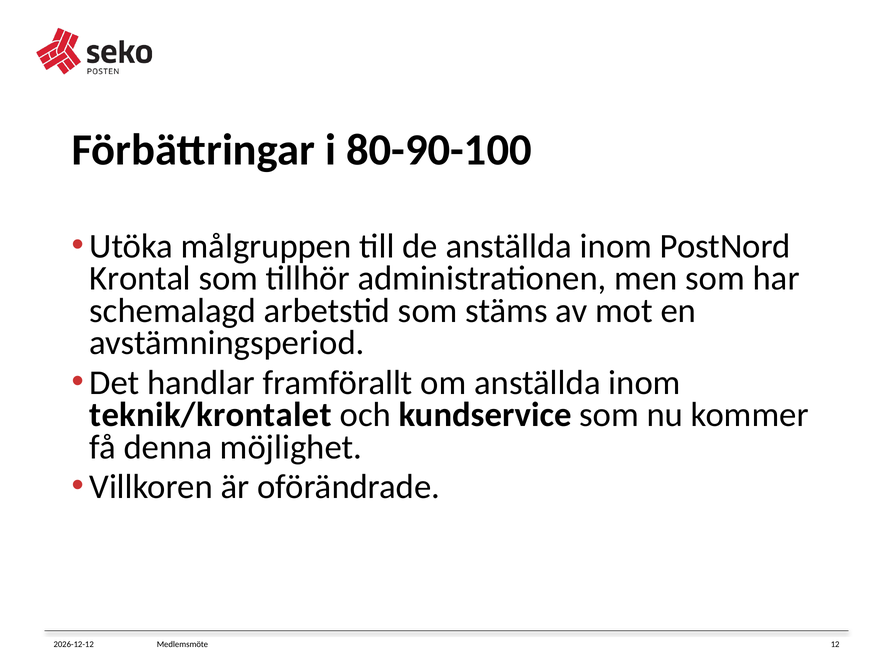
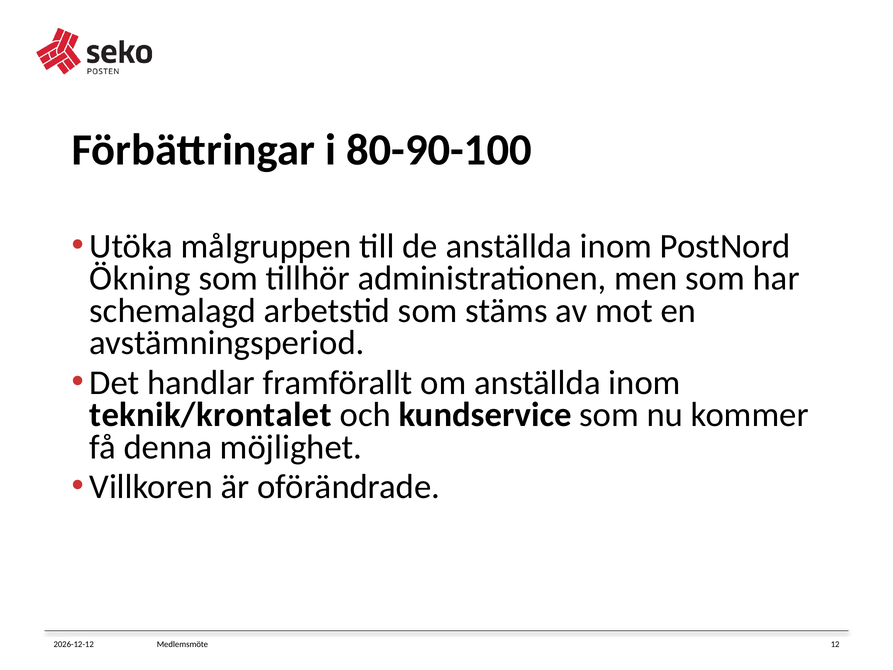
Krontal: Krontal -> Ökning (140, 278)
